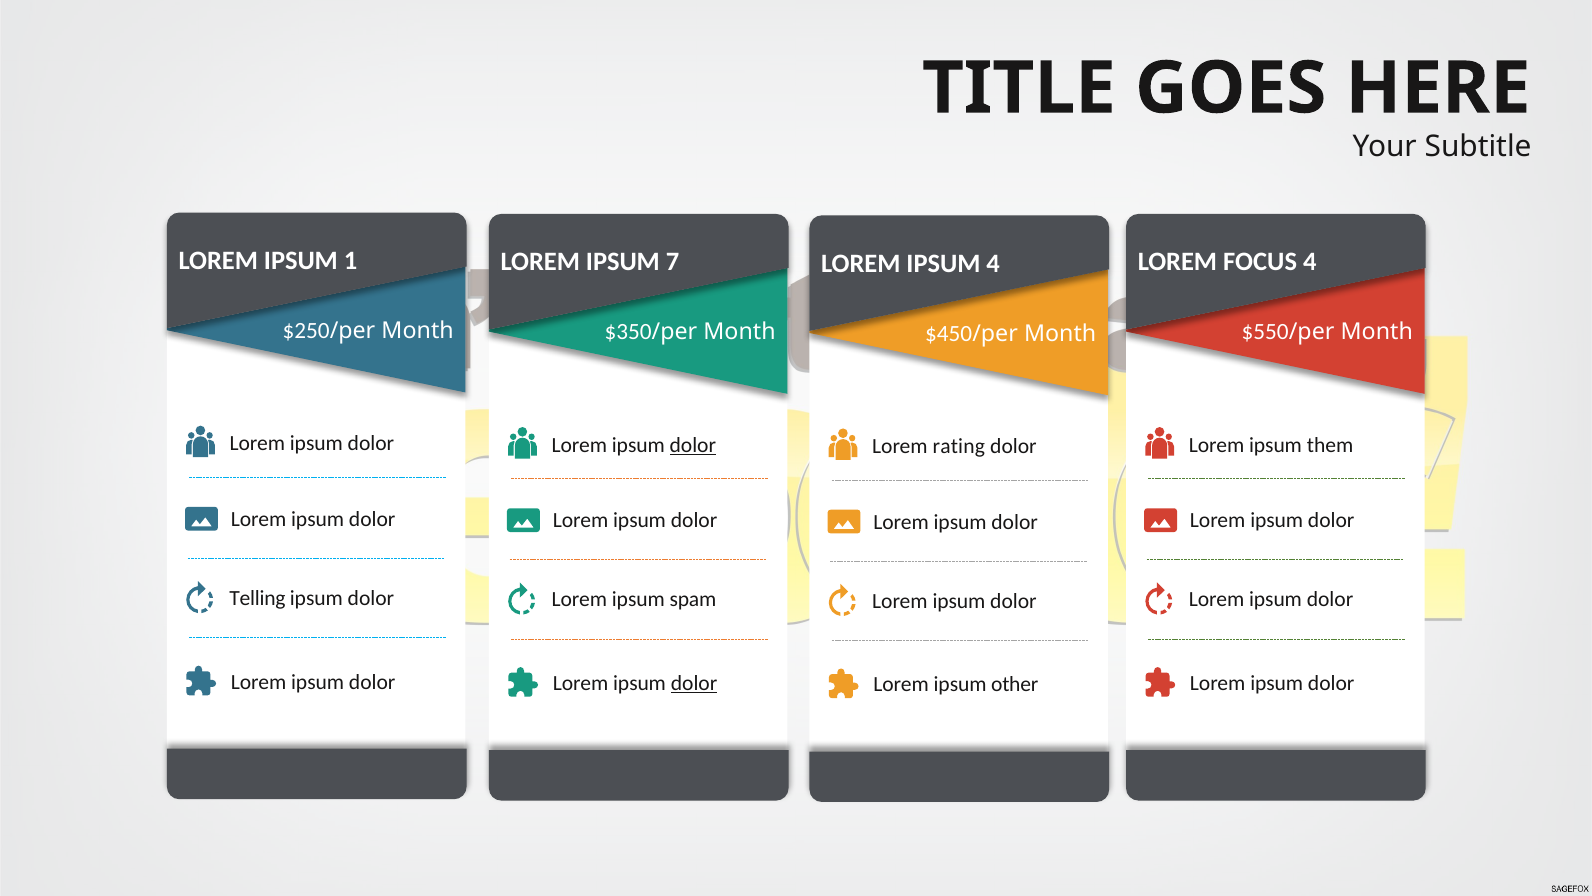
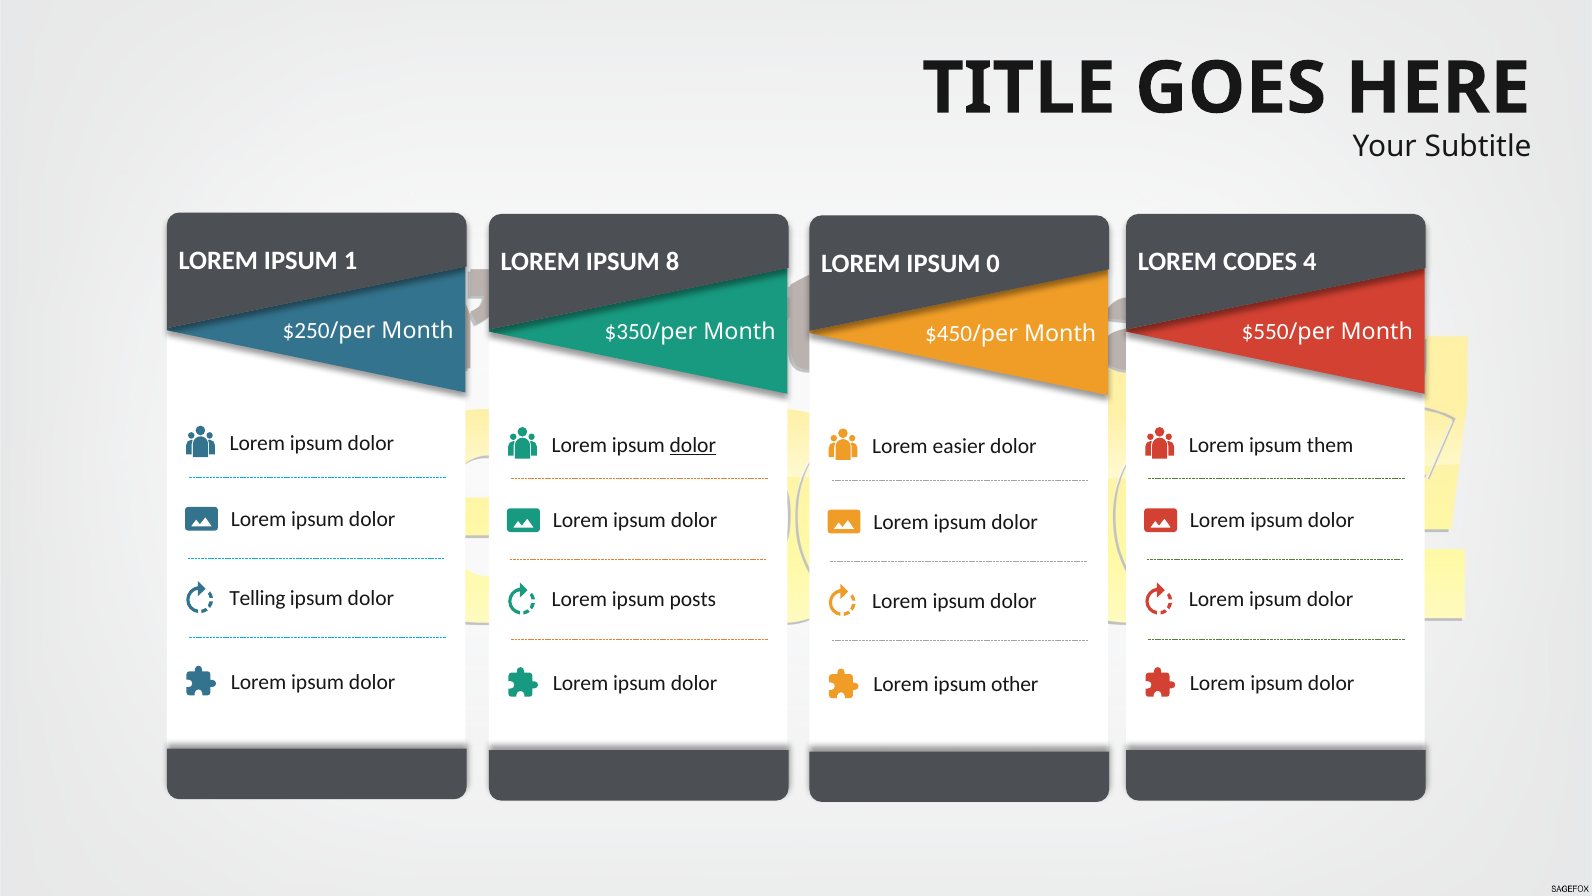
7: 7 -> 8 (673, 262)
FOCUS: FOCUS -> CODES (1260, 262)
IPSUM 4: 4 -> 0 (993, 263)
rating: rating -> easier (959, 446)
spam: spam -> posts (693, 599)
dolor underline: present -> none (694, 683)
